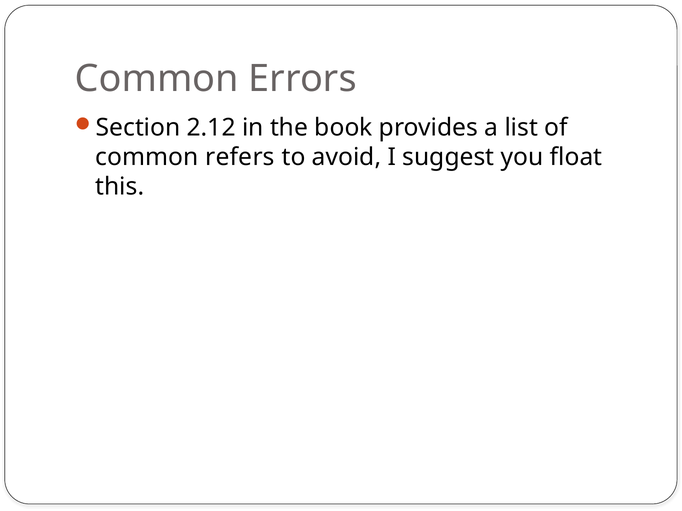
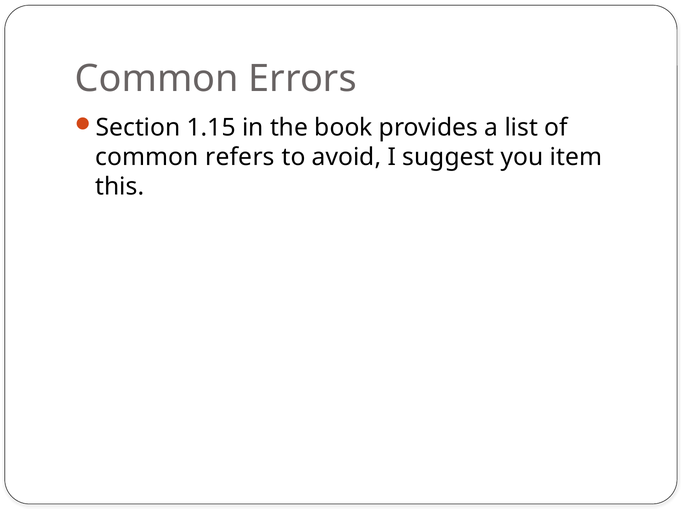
2.12: 2.12 -> 1.15 (211, 128)
float: float -> item (576, 157)
